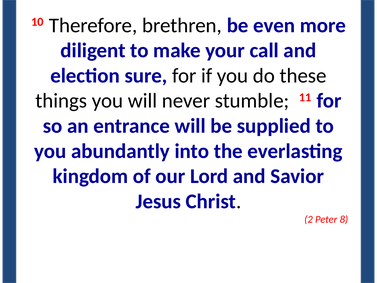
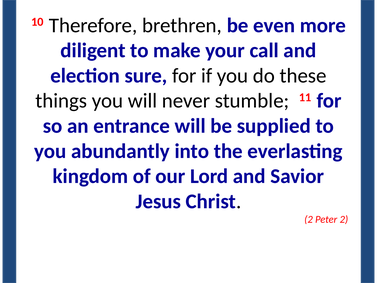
Peter 8: 8 -> 2 (344, 219)
